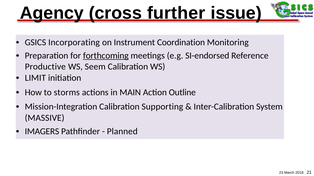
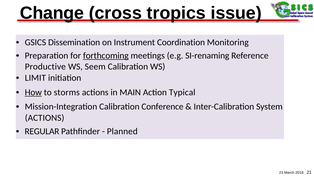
Agency: Agency -> Change (52, 13)
further: further -> tropics (176, 13)
Incorporating: Incorporating -> Dissemination (74, 43)
SI-endorsed: SI-endorsed -> SI-renaming (207, 56)
How underline: none -> present (33, 93)
Outline: Outline -> Typical (182, 93)
Supporting: Supporting -> Conference (162, 107)
MASSIVE: MASSIVE -> ACTIONS (45, 118)
IMAGERS: IMAGERS -> REGULAR (42, 132)
